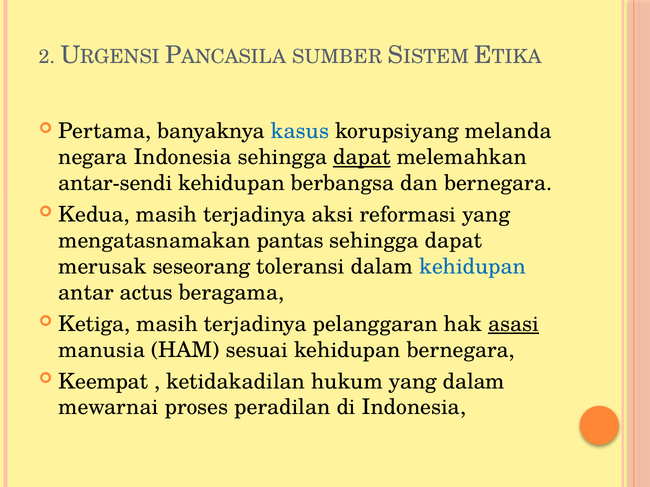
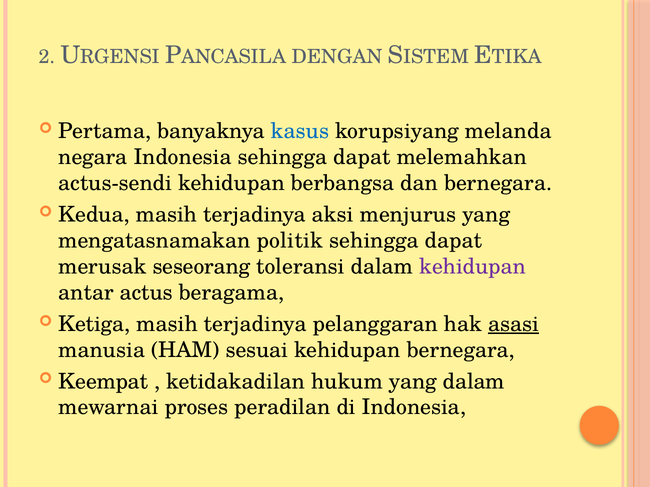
SUMBER: SUMBER -> DENGAN (337, 57)
dapat underline: present -> none (362, 157)
antar-sendi: antar-sendi -> actus-sendi (115, 183)
reformasi: reformasi -> menjurus (408, 215)
pantas: pantas -> politik (290, 241)
kehidupan colour: blue -> purple (473, 267)
